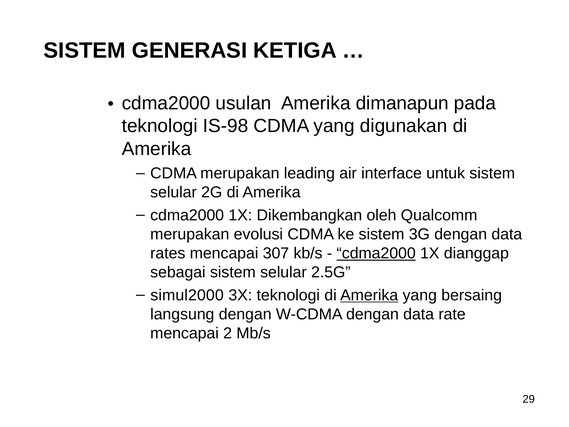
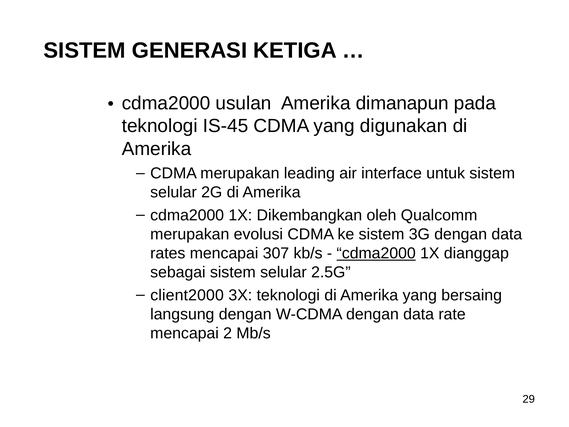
IS-98: IS-98 -> IS-45 (226, 126)
simul2000: simul2000 -> client2000 (187, 295)
Amerika underline: present -> none (369, 295)
